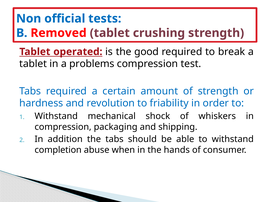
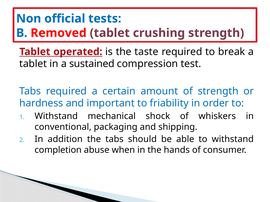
good: good -> taste (146, 52)
problems: problems -> sustained (92, 64)
revolution: revolution -> important (111, 103)
compression: compression -> conventional (63, 127)
